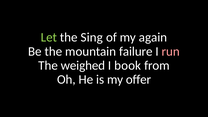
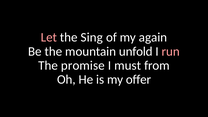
Let colour: light green -> pink (49, 37)
failure: failure -> unfold (136, 51)
weighed: weighed -> promise (83, 65)
book: book -> must (128, 65)
